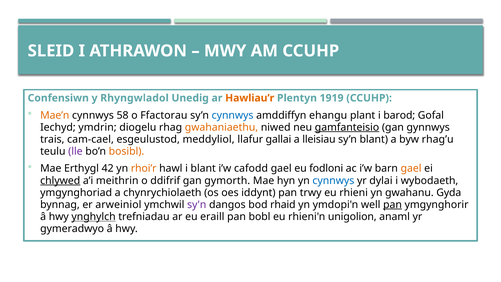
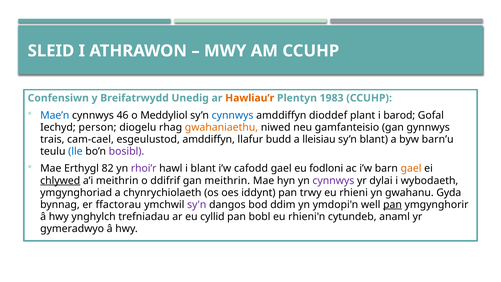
Rhyngwladol: Rhyngwladol -> Breifatrwydd (135, 98)
1919: 1919 -> 1983 (332, 98)
Mae’n colour: orange -> blue (55, 115)
58: 58 -> 46 (123, 115)
Ffactorau: Ffactorau -> Meddyliol (164, 115)
ehangu: ehangu -> dioddef (328, 115)
ymdrin: ymdrin -> person (97, 127)
gamfanteisio underline: present -> none (347, 127)
esgeulustod meddyliol: meddyliol -> amddiffyn (209, 139)
gallai: gallai -> budd (279, 139)
rhag’u: rhag’u -> barn’u (438, 139)
lle colour: purple -> blue (75, 151)
bosibl colour: orange -> purple (126, 151)
42: 42 -> 82 (108, 168)
rhoi’r colour: orange -> purple (144, 168)
gan gymorth: gymorth -> meithrin (227, 180)
cynnwys colour: blue -> purple (333, 180)
arweiniol: arweiniol -> ffactorau (118, 205)
rhaid: rhaid -> ddim (283, 205)
ynghylch underline: present -> none (94, 217)
eraill: eraill -> cyllid (212, 217)
unigolion: unigolion -> cytundeb (352, 217)
